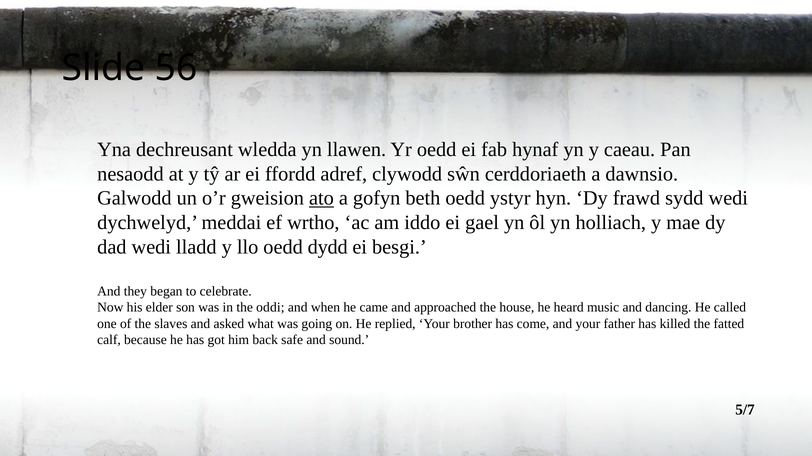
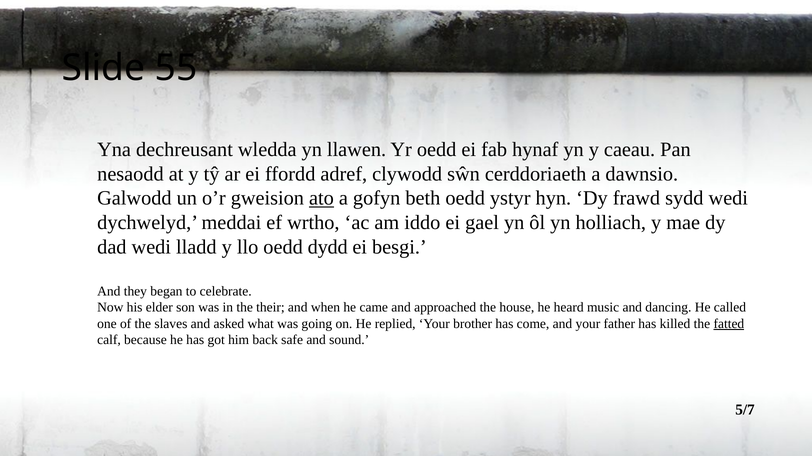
56: 56 -> 55 (176, 68)
oddi: oddi -> their (270, 308)
fatted underline: none -> present (729, 324)
